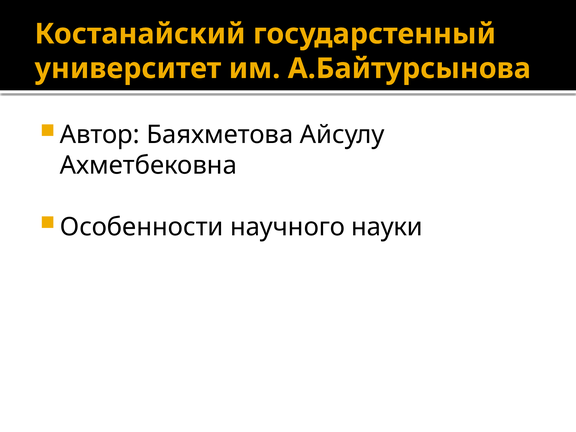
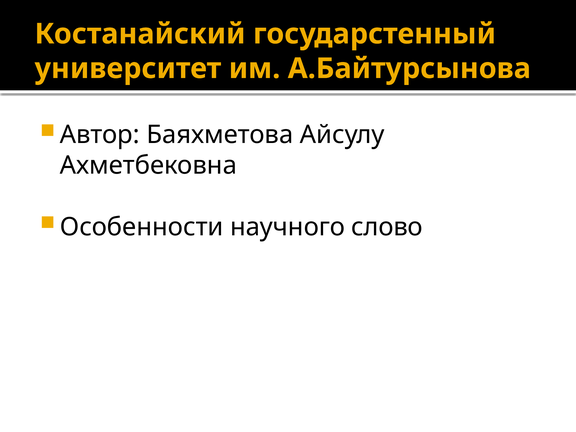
науки: науки -> слово (387, 227)
